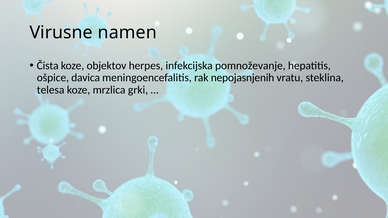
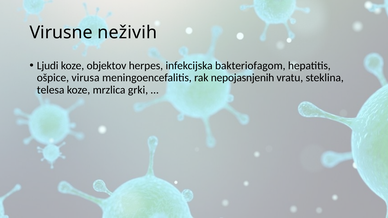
namen: namen -> neživih (127, 33)
Čista: Čista -> Ljudi (48, 66)
pomnoževanje: pomnoževanje -> bakteriofagom (250, 66)
davica: davica -> virusa (86, 78)
